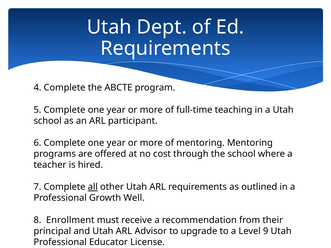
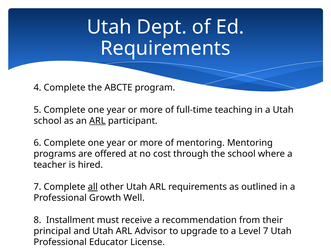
ARL underline: none -> present (97, 121)
Enrollment: Enrollment -> Installment (70, 220)
Level 9: 9 -> 7 (266, 231)
